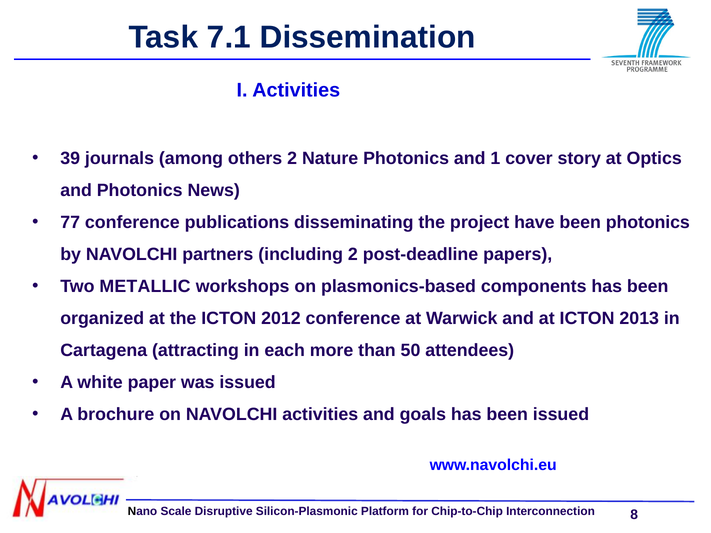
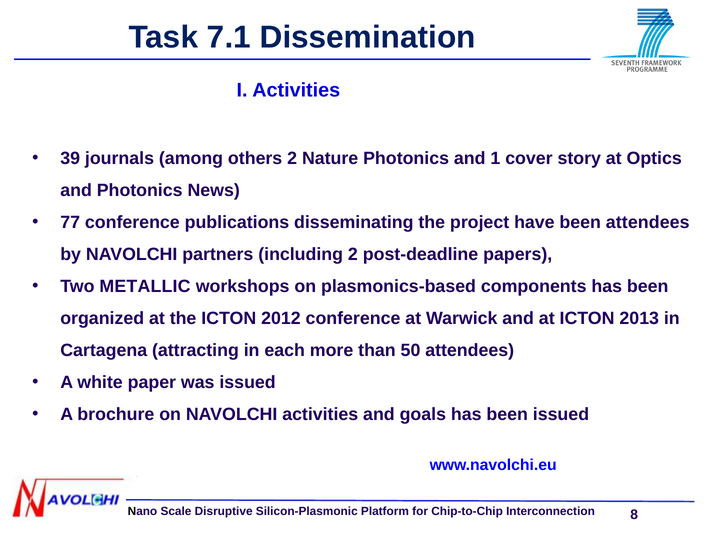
been photonics: photonics -> attendees (648, 223)
